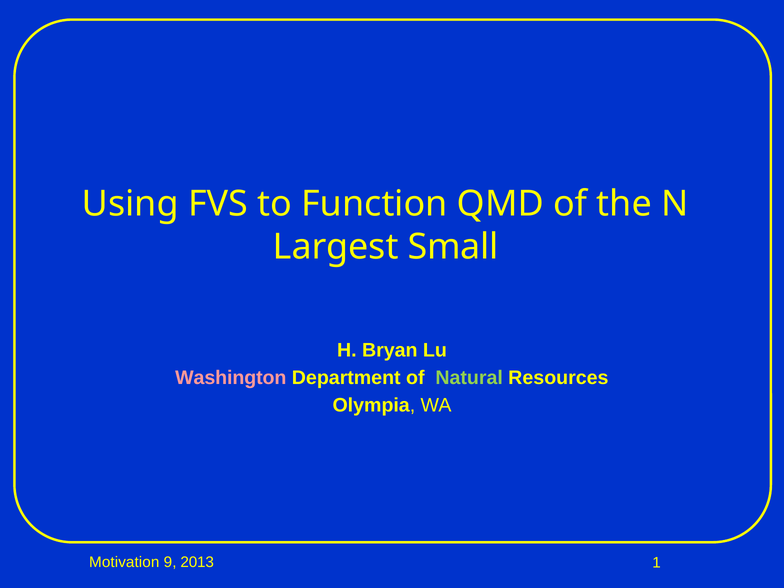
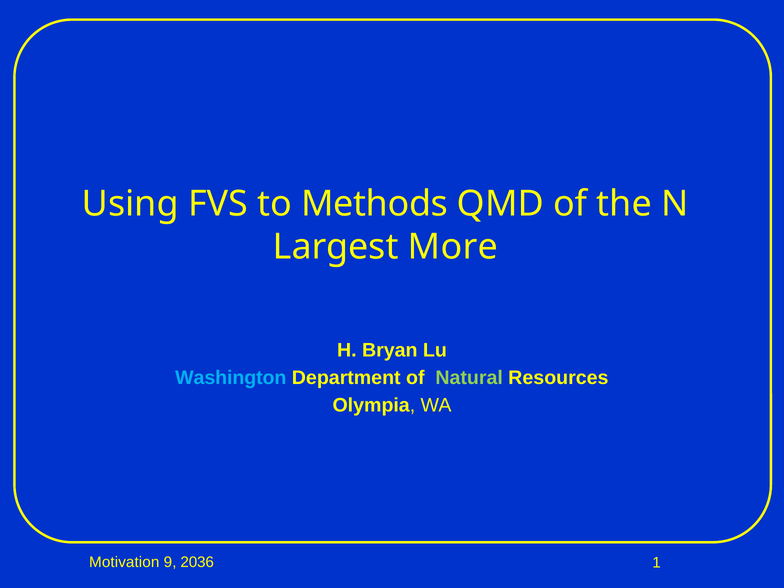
Function: Function -> Methods (375, 204)
Small: Small -> More (453, 247)
Washington colour: pink -> light blue (231, 378)
2013: 2013 -> 2036 (197, 562)
